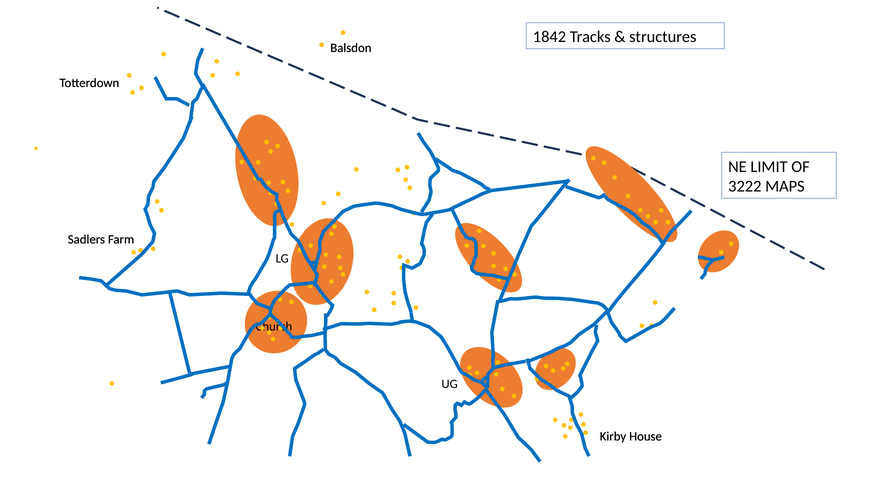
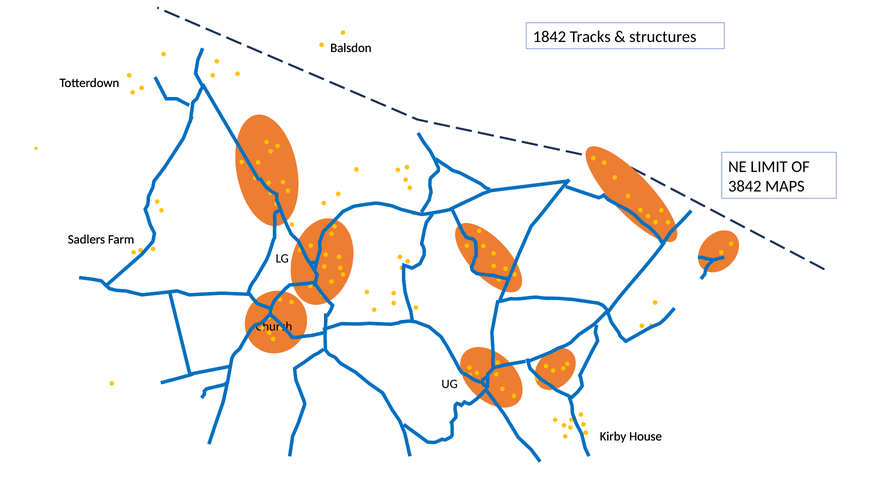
3222: 3222 -> 3842 (745, 186)
